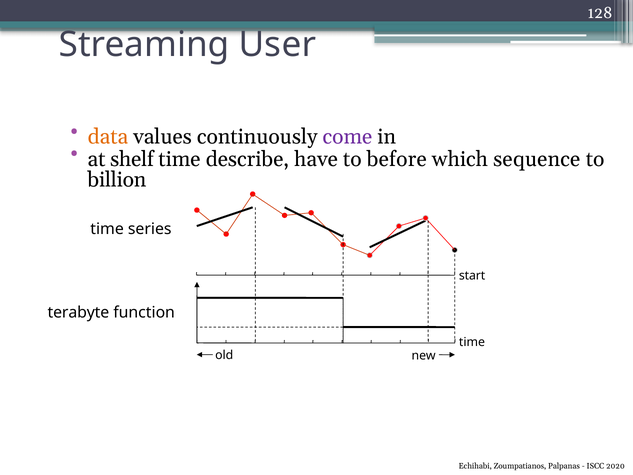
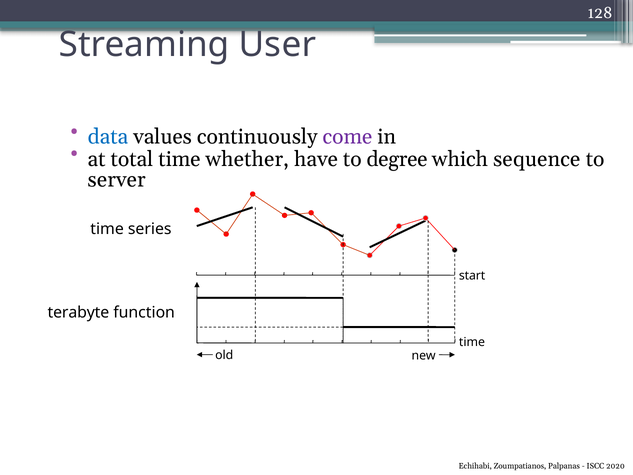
data colour: orange -> blue (108, 137)
shelf: shelf -> total (132, 159)
describe: describe -> whether (247, 159)
before: before -> degree (397, 159)
billion: billion -> server (117, 179)
